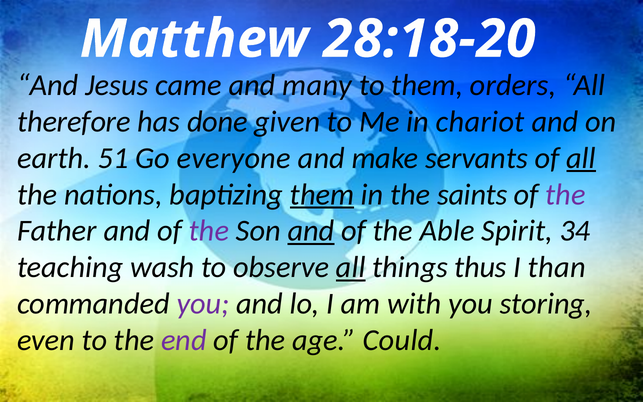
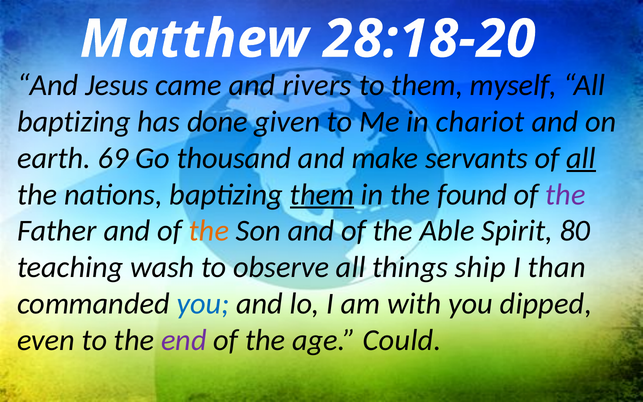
many: many -> rivers (317, 85)
orders: orders -> myself (513, 85)
therefore: therefore -> baptizing (74, 122)
51: 51 -> 69 (113, 158)
everyone: everyone -> thousand (234, 158)
saints: saints -> found (472, 194)
the colour: purple -> orange (209, 231)
and underline: present -> none (311, 231)
34: 34 -> 80 (575, 231)
all underline: present -> none (351, 267)
thus: thus -> ship (480, 267)
you colour: purple -> blue (203, 304)
storing: storing -> dipped (546, 304)
